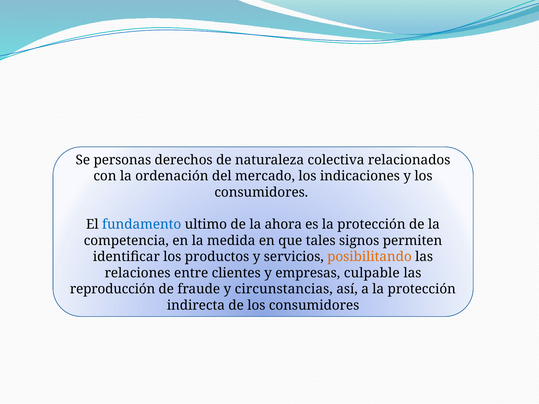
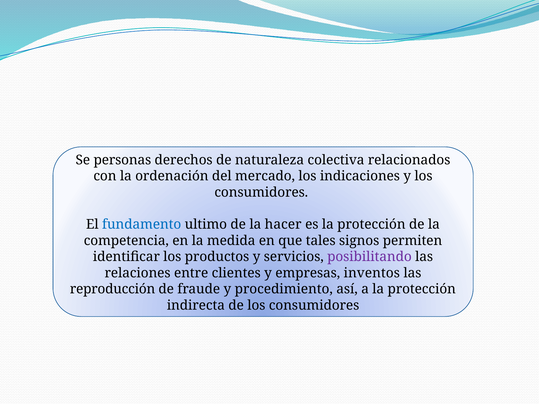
ahora: ahora -> hacer (283, 225)
posibilitando colour: orange -> purple (369, 257)
culpable: culpable -> inventos (372, 273)
circunstancias: circunstancias -> procedimiento (284, 289)
